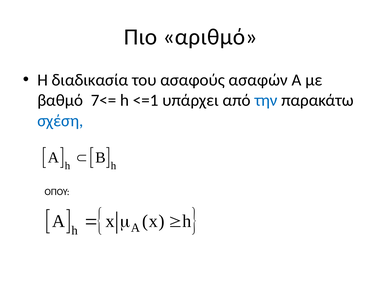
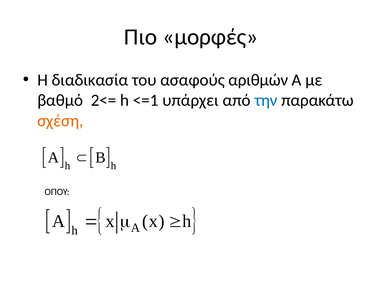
αριθμό: αριθμό -> μορφές (210, 37)
ασαφών: ασαφών -> αριθμών (258, 80)
7<=: 7<= -> 2<= (104, 101)
σχέση colour: blue -> orange (60, 121)
